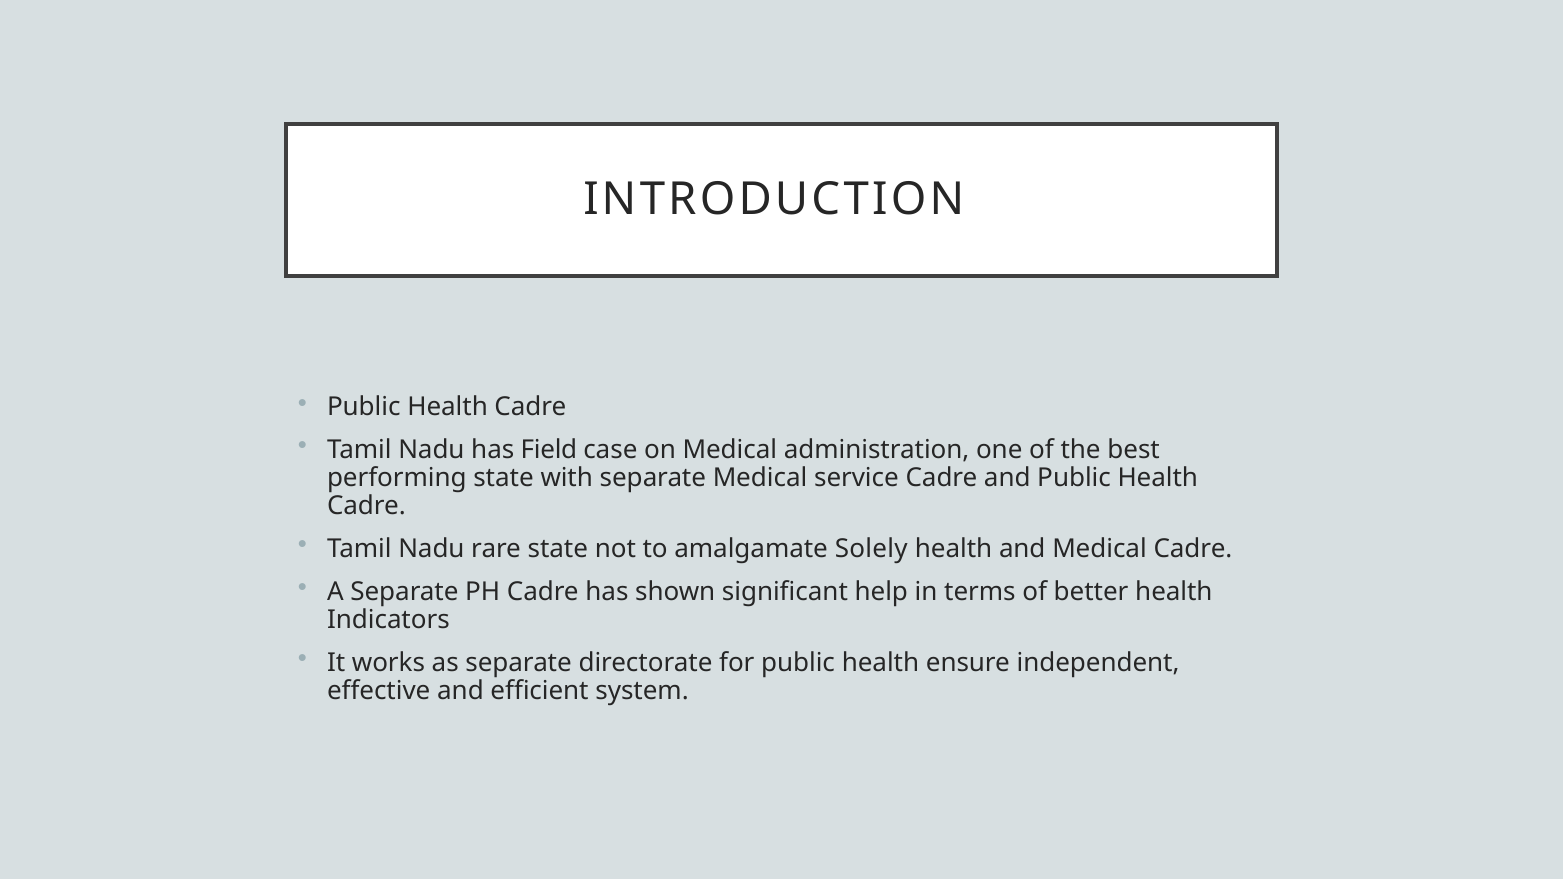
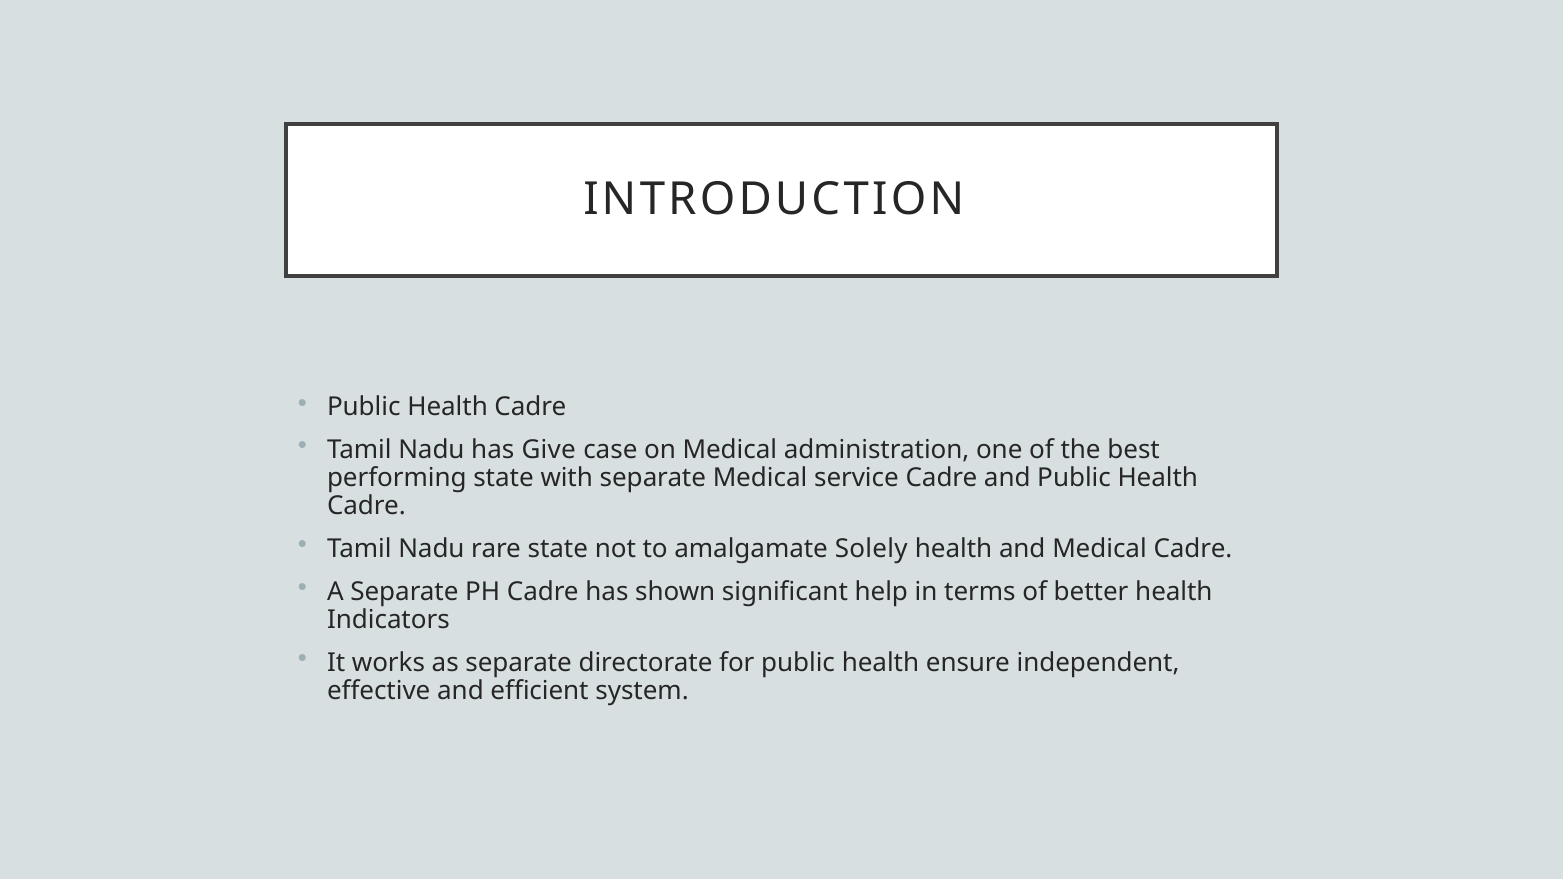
Field: Field -> Give (549, 450)
